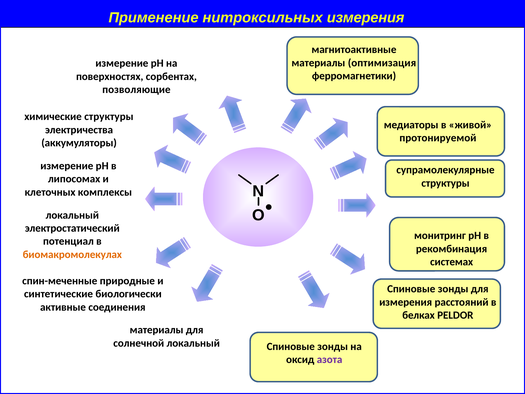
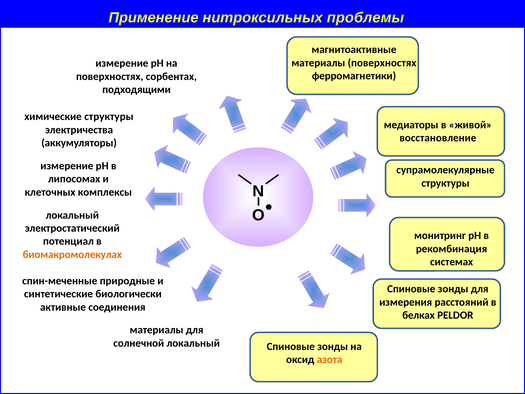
нитроксильных измерения: измерения -> проблемы (365, 18)
материалы оптимизация: оптимизация -> поверхностях (382, 63)
позволяющие: позволяющие -> подходящими (137, 89)
протонируемой: протонируемой -> восстановление (438, 138)
азота colour: purple -> orange (330, 359)
